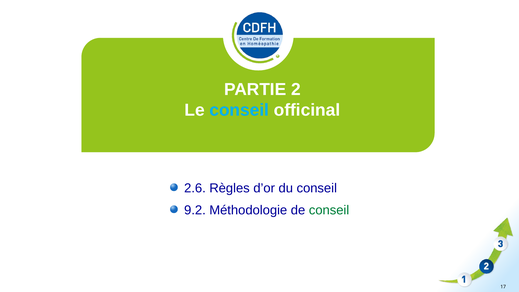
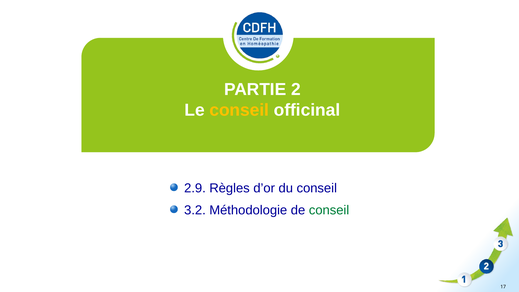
conseil colour: light blue -> yellow (239, 110)
2.6: 2.6 -> 2.9 (195, 188)
9.2: 9.2 -> 3.2 (195, 210)
